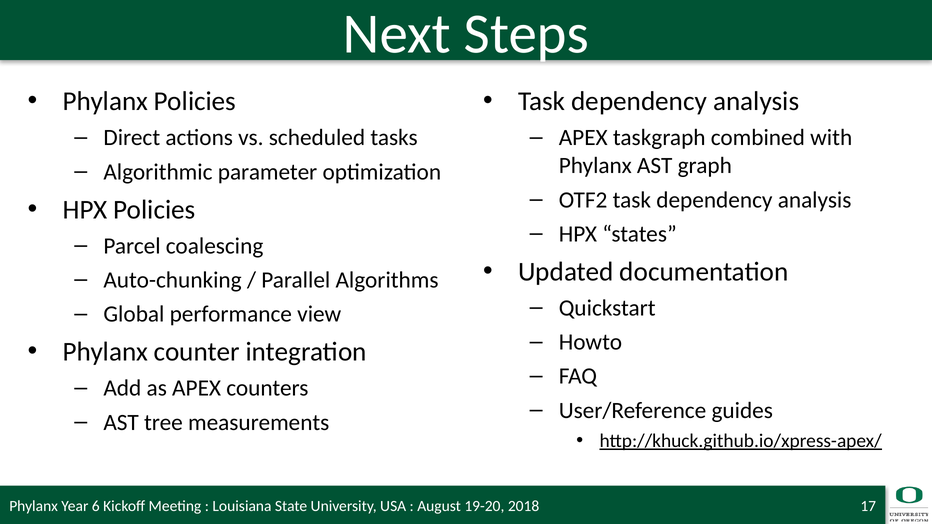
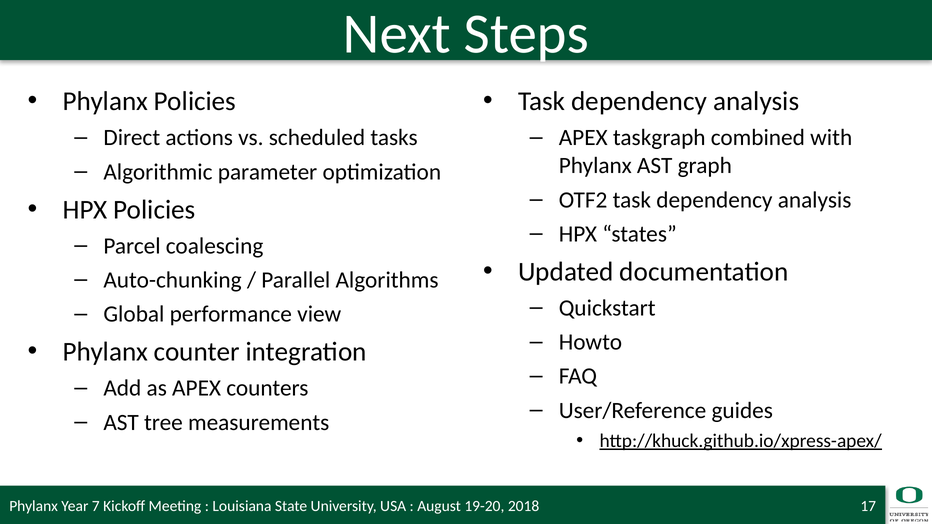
6: 6 -> 7 (96, 507)
